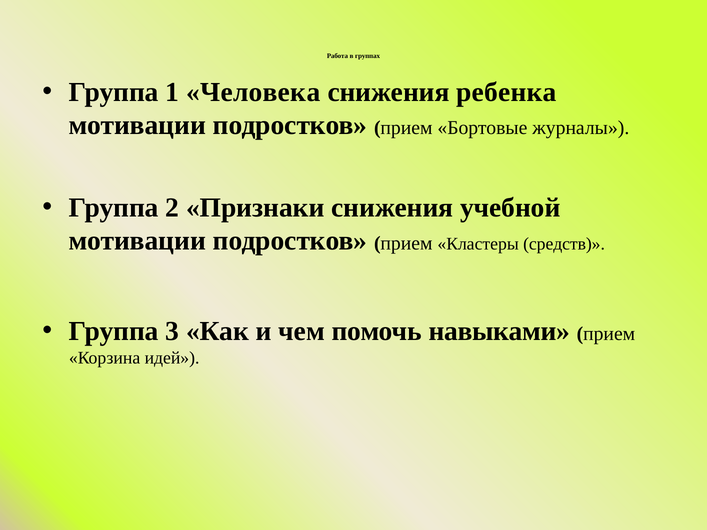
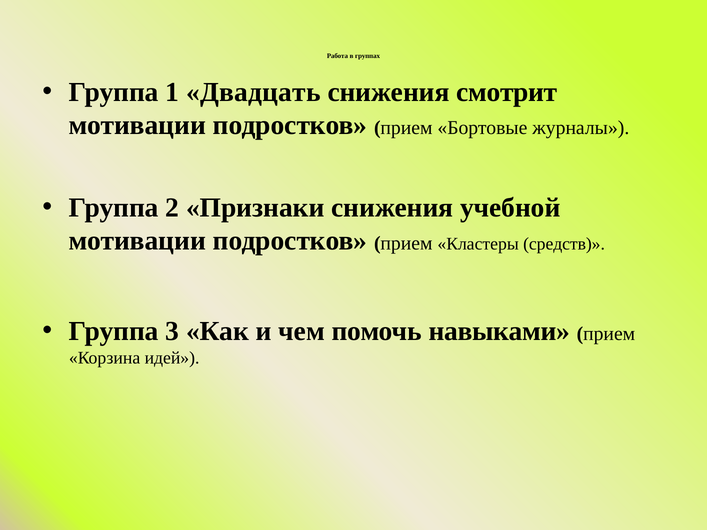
Человека: Человека -> Двадцать (253, 92)
ребенка: ребенка -> смотрит (507, 92)
